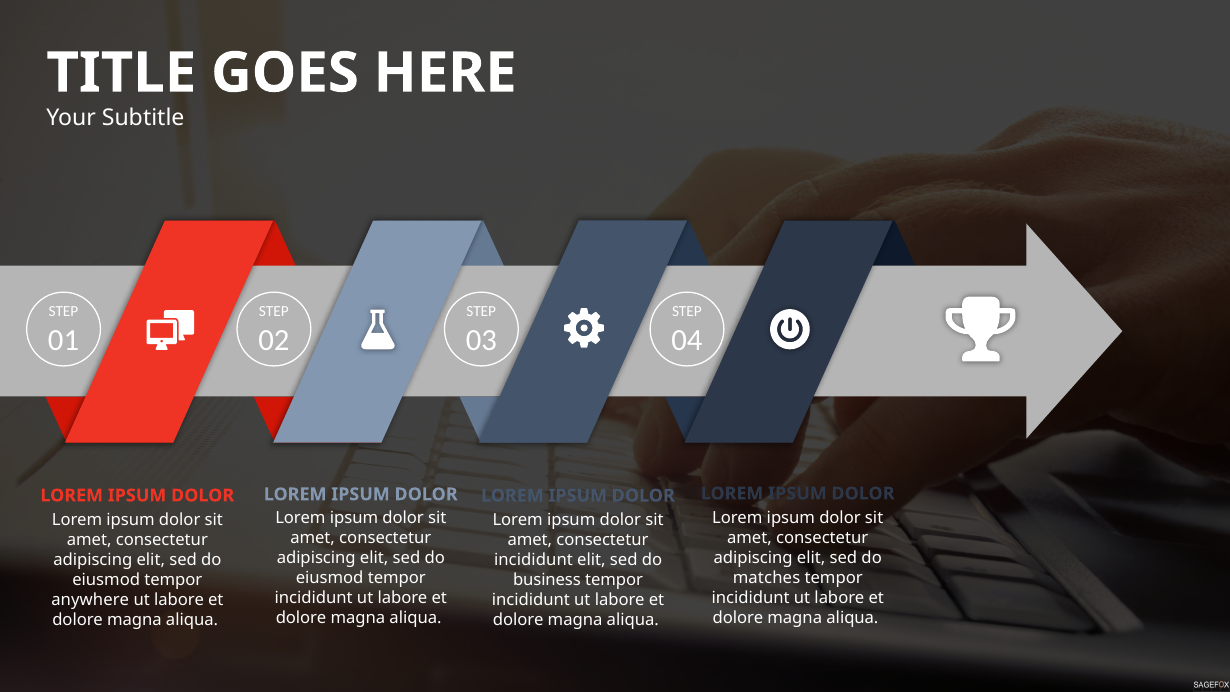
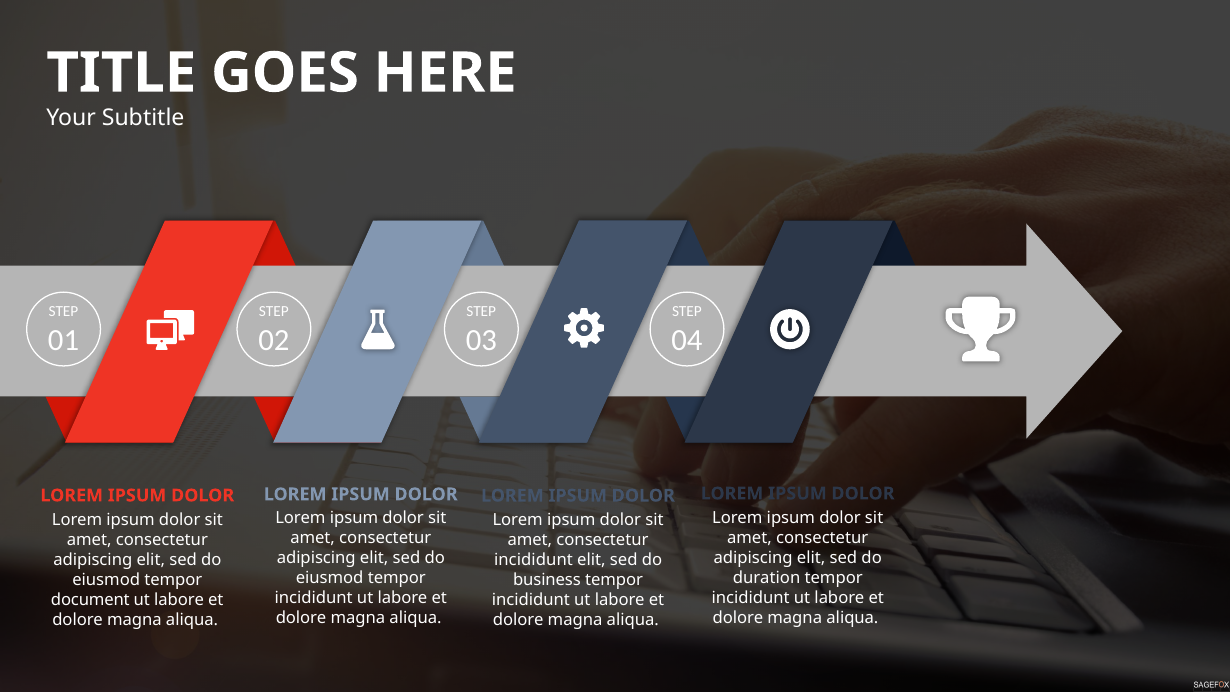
matches: matches -> duration (767, 578)
anywhere: anywhere -> document (90, 599)
